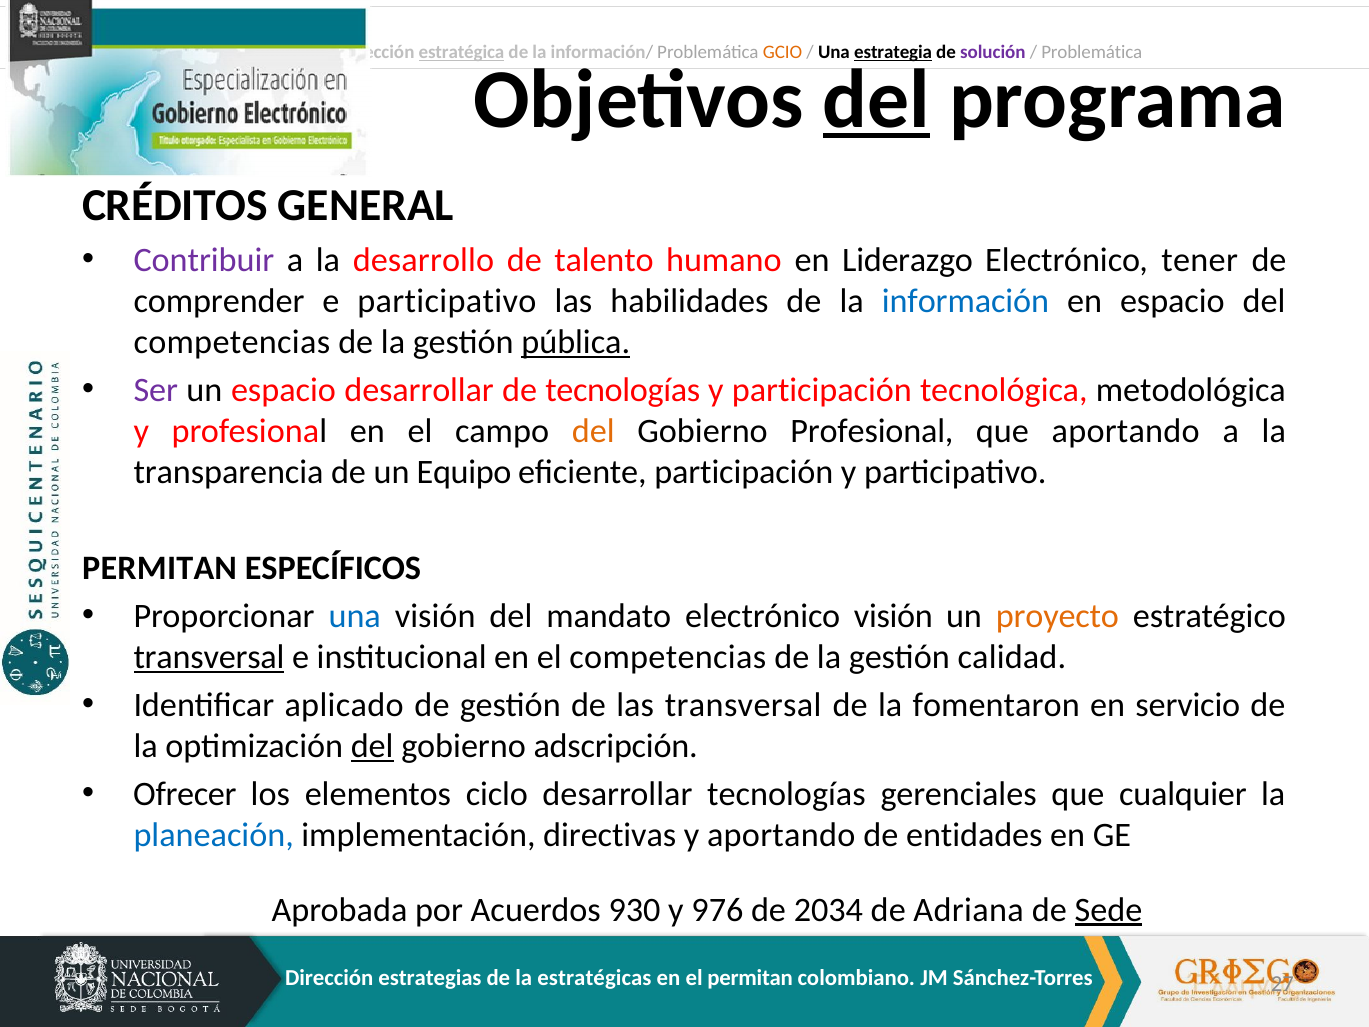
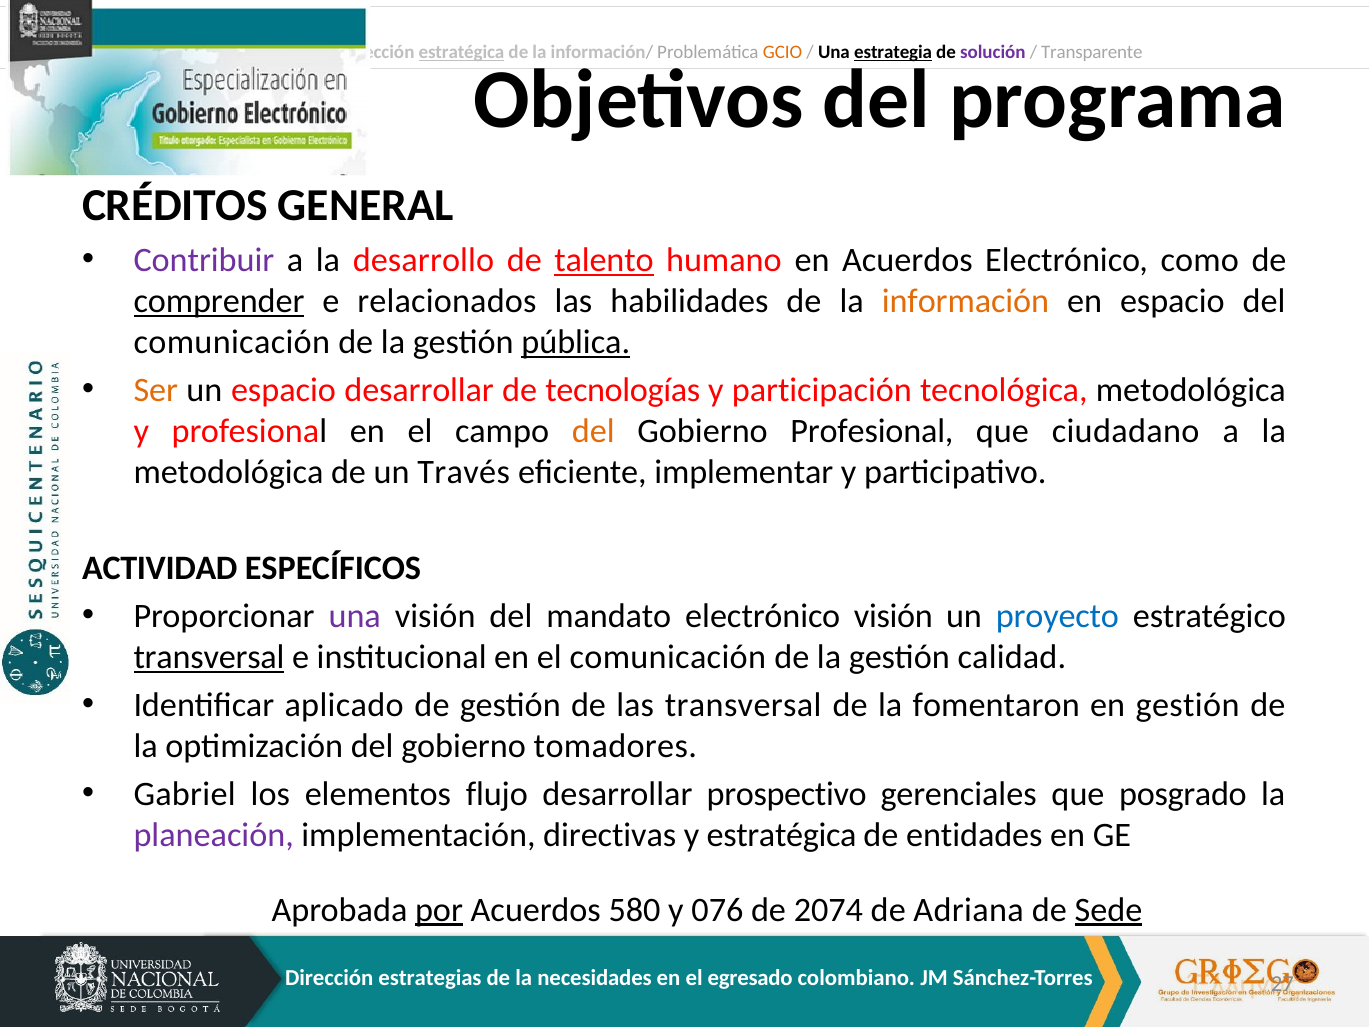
Problemática: Problemática -> Transparente (1092, 52)
del underline: present -> none (876, 99)
talento underline: none -> present (604, 260)
en Liderazgo: Liderazgo -> Acuerdos (907, 260)
tener: tener -> como (1200, 260)
comprender underline: none -> present (219, 301)
e participativo: participativo -> relacionados (447, 301)
información colour: blue -> orange (965, 301)
competencias: competencias -> comunicación (232, 342)
Ser colour: purple -> orange (156, 390)
que aportando: aportando -> ciudadano (1126, 431)
transparencia: transparencia -> metodológica (228, 472)
Equipo: Equipo -> Través (464, 472)
eficiente participación: participación -> implementar (744, 472)
PERMITAN: PERMITAN -> ACTIVIDAD (160, 568)
una colour: blue -> purple (355, 616)
proyecto colour: orange -> blue (1057, 616)
el competencias: competencias -> comunicación (668, 657)
en servicio: servicio -> gestión (1188, 705)
del underline: present -> none (372, 746)
adscripción: adscripción -> tomadores (615, 746)
Ofrecer: Ofrecer -> Gabriel (185, 794)
ciclo: ciclo -> flujo (497, 794)
desarrollar tecnologías: tecnologías -> prospectivo (787, 794)
cualquier: cualquier -> posgrado (1183, 794)
planeación colour: blue -> purple (214, 835)
y aportando: aportando -> estratégica (782, 835)
por underline: none -> present (439, 910)
930: 930 -> 580 (634, 910)
976: 976 -> 076 (717, 910)
2034: 2034 -> 2074 (828, 910)
estratégicas: estratégicas -> necesidades (595, 977)
el permitan: permitan -> egresado (750, 977)
